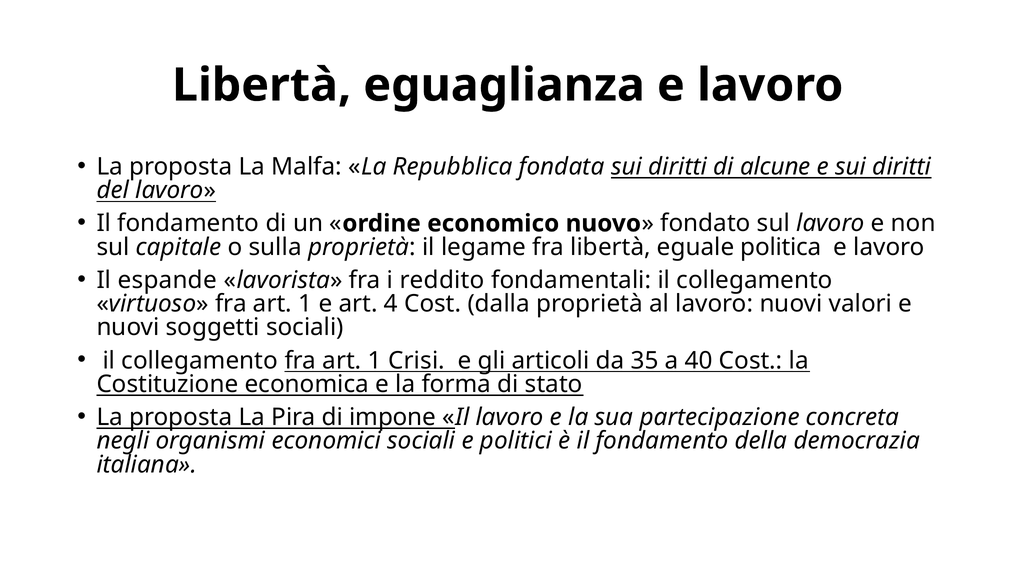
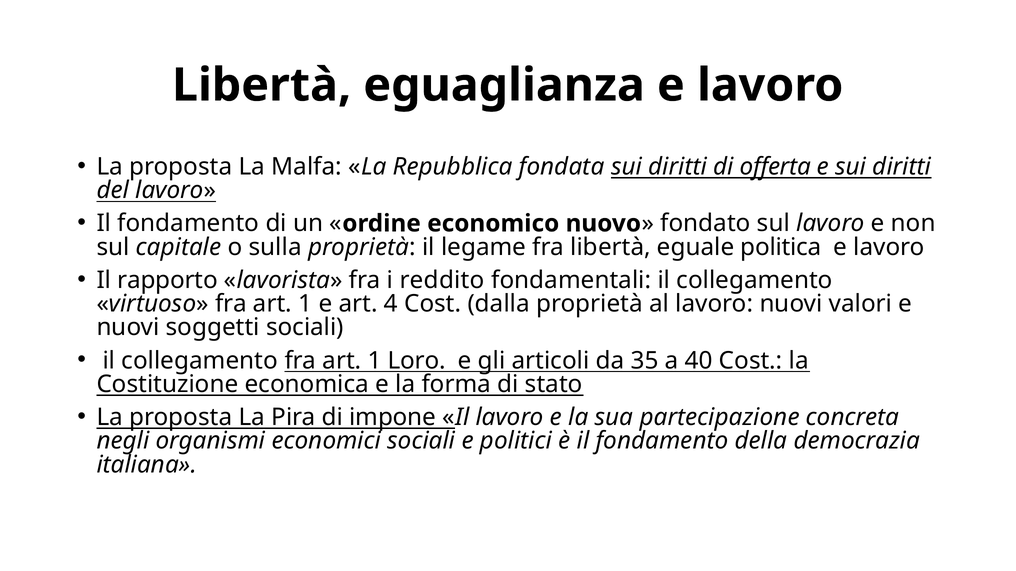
alcune: alcune -> offerta (775, 167)
espande: espande -> rapporto (168, 280)
Crisi: Crisi -> Loro (417, 361)
